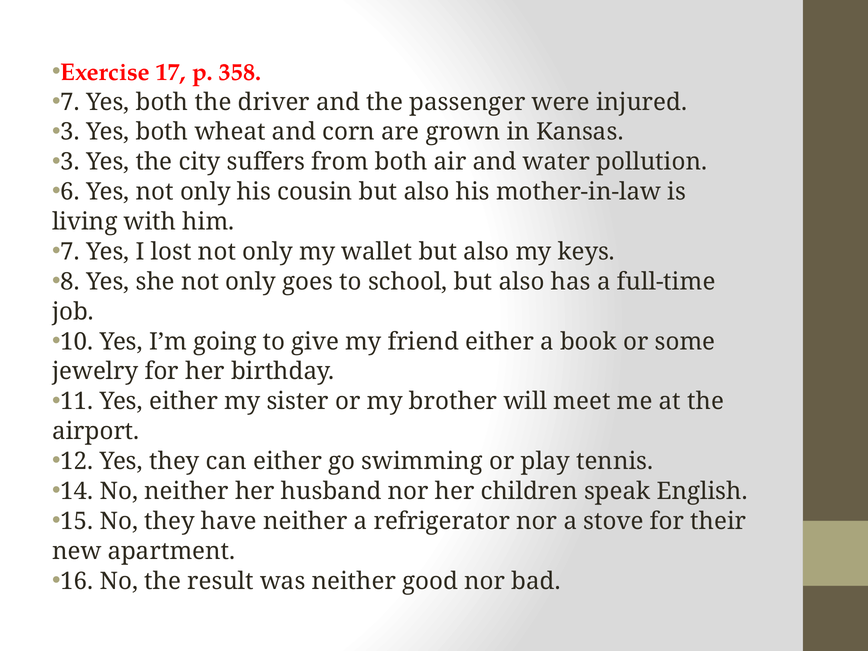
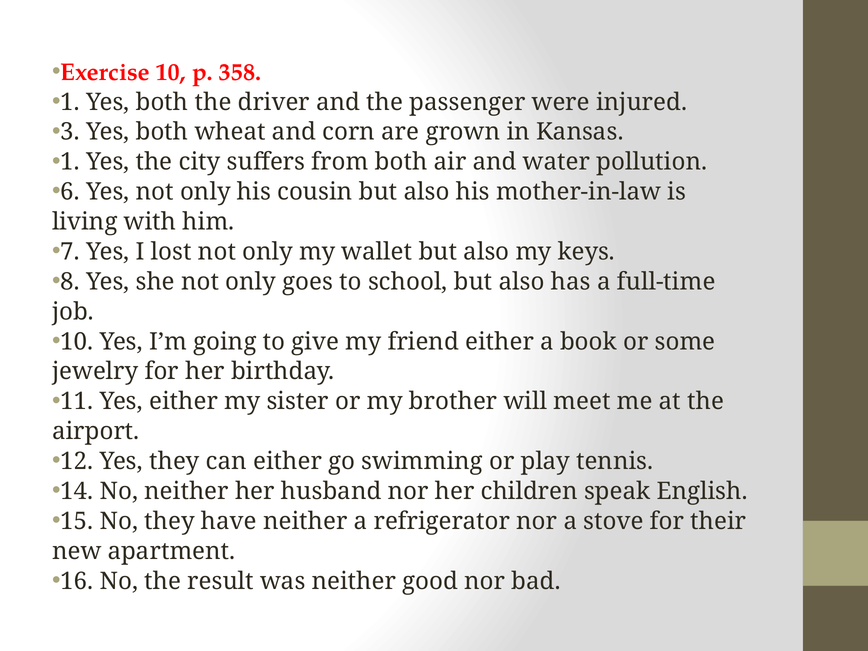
Exercise 17: 17 -> 10 (171, 72)
7: 7 -> 1 (70, 102)
3: 3 -> 1 (70, 162)
